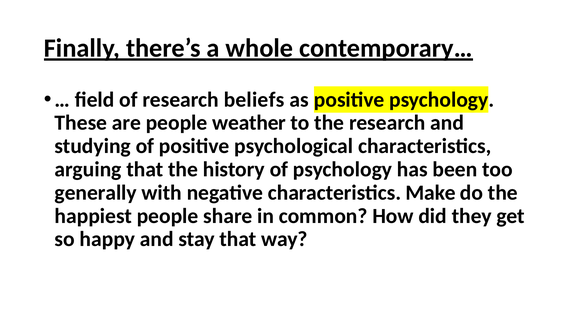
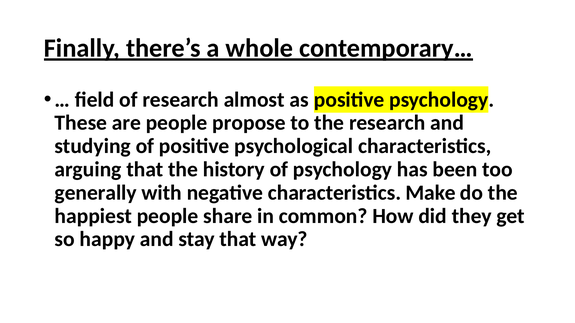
beliefs: beliefs -> almost (254, 100)
weather: weather -> propose (249, 123)
